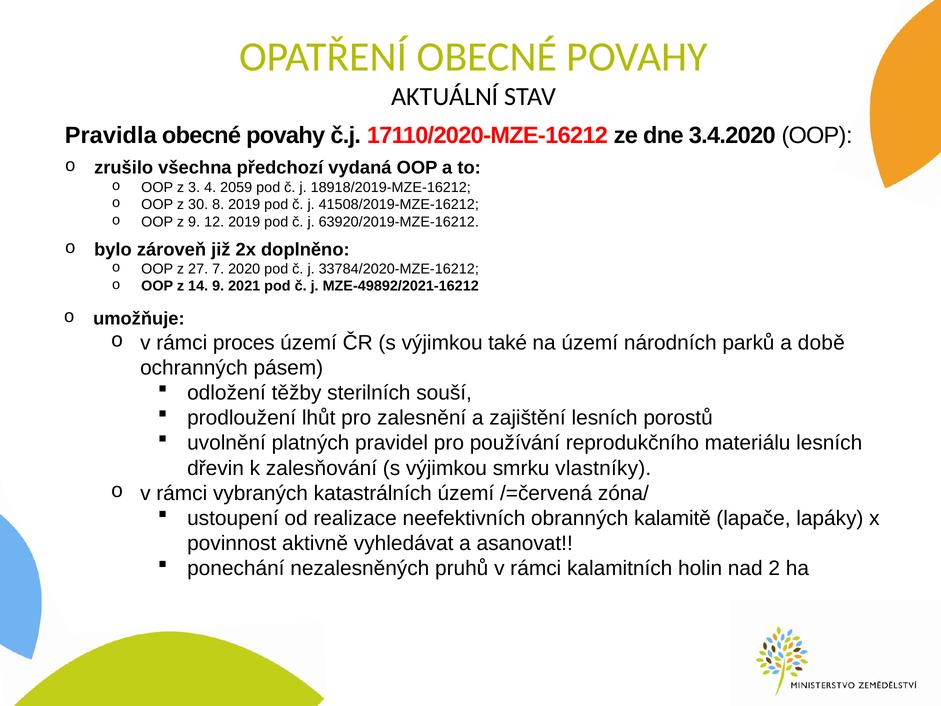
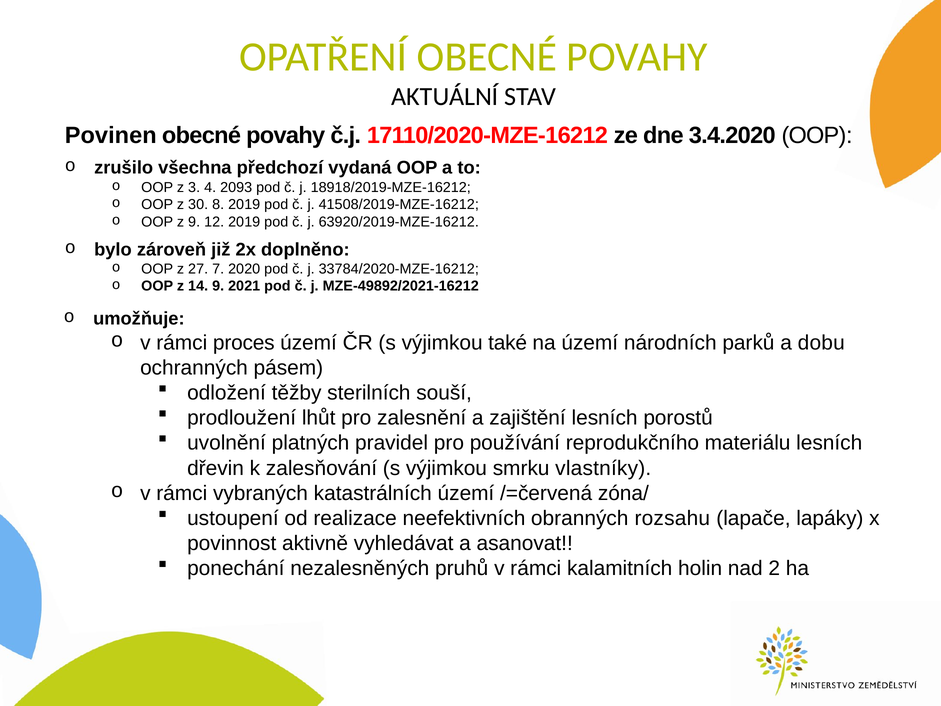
Pravidla: Pravidla -> Povinen (111, 135)
2059: 2059 -> 2093 (236, 187)
době: době -> dobu (821, 343)
kalamitě: kalamitě -> rozsahu (672, 518)
